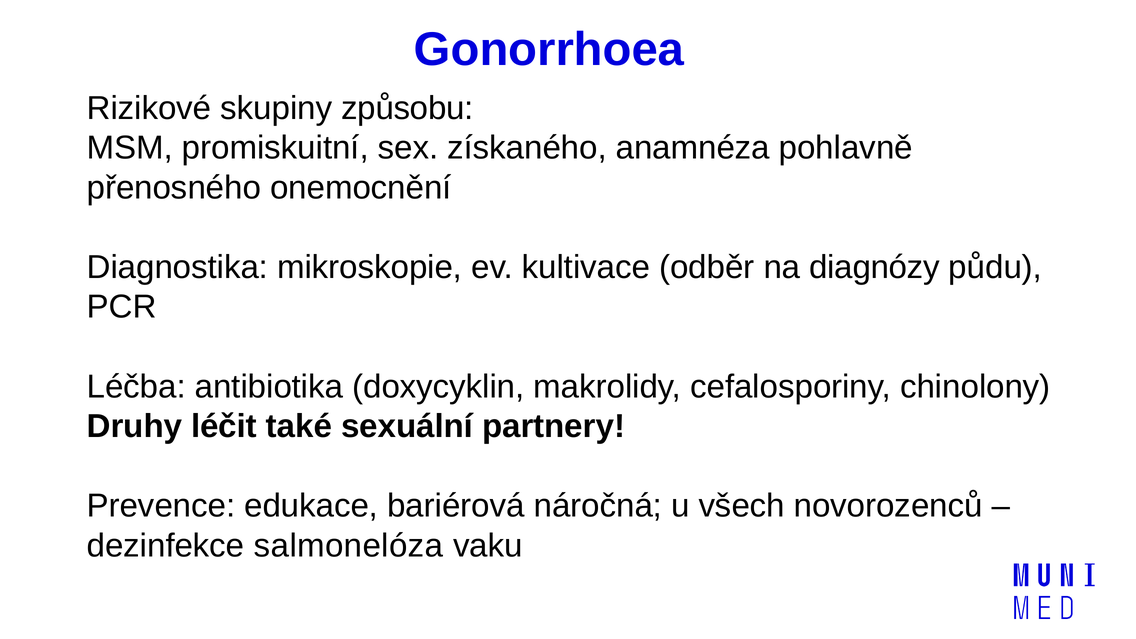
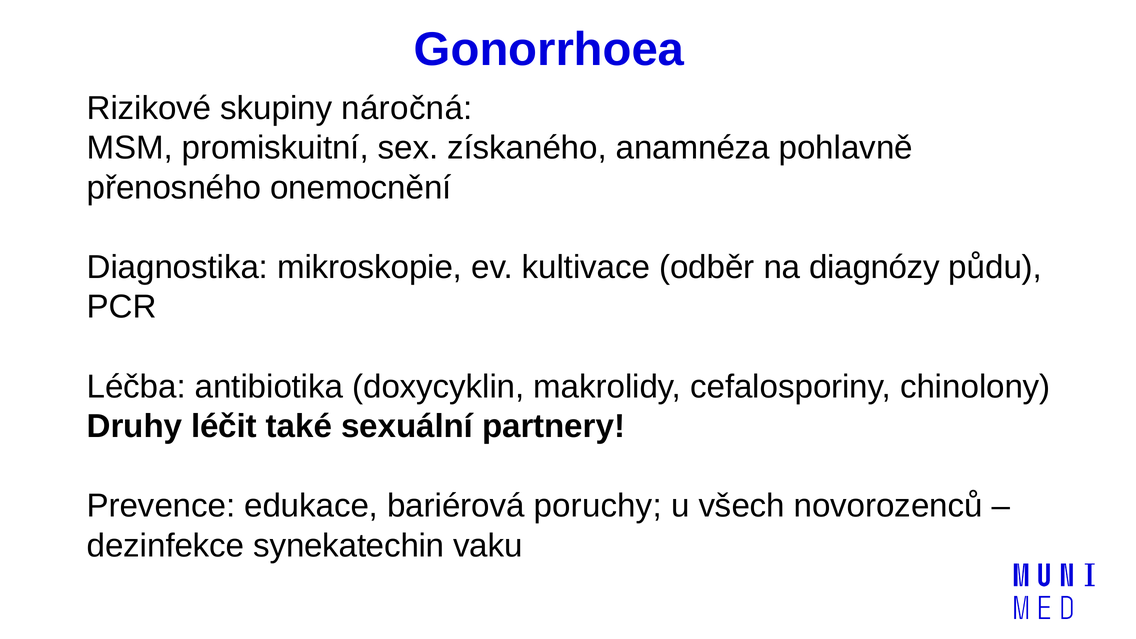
způsobu: způsobu -> náročná (407, 108)
náročná: náročná -> poruchy (598, 506)
salmonelóza: salmonelóza -> synekatechin (349, 546)
